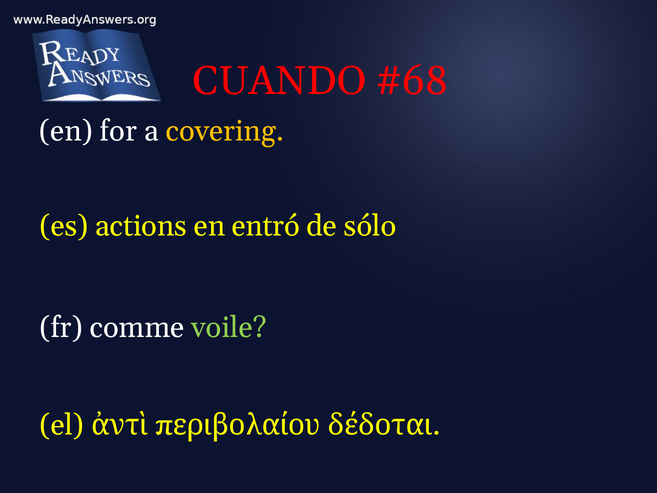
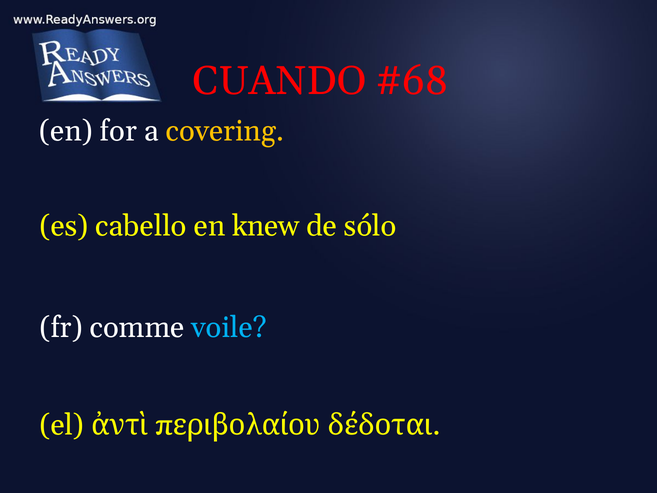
actions: actions -> cabello (141, 226)
entró: entró -> knew (266, 226)
voile colour: light green -> light blue (229, 327)
